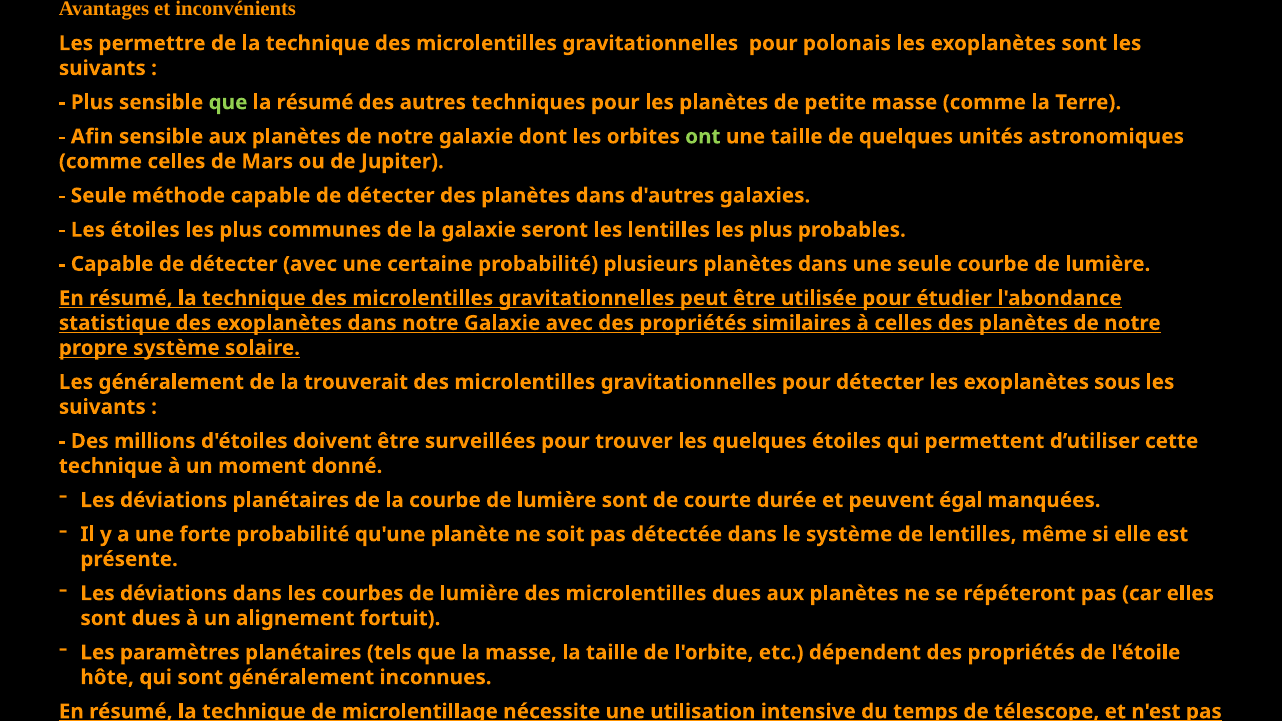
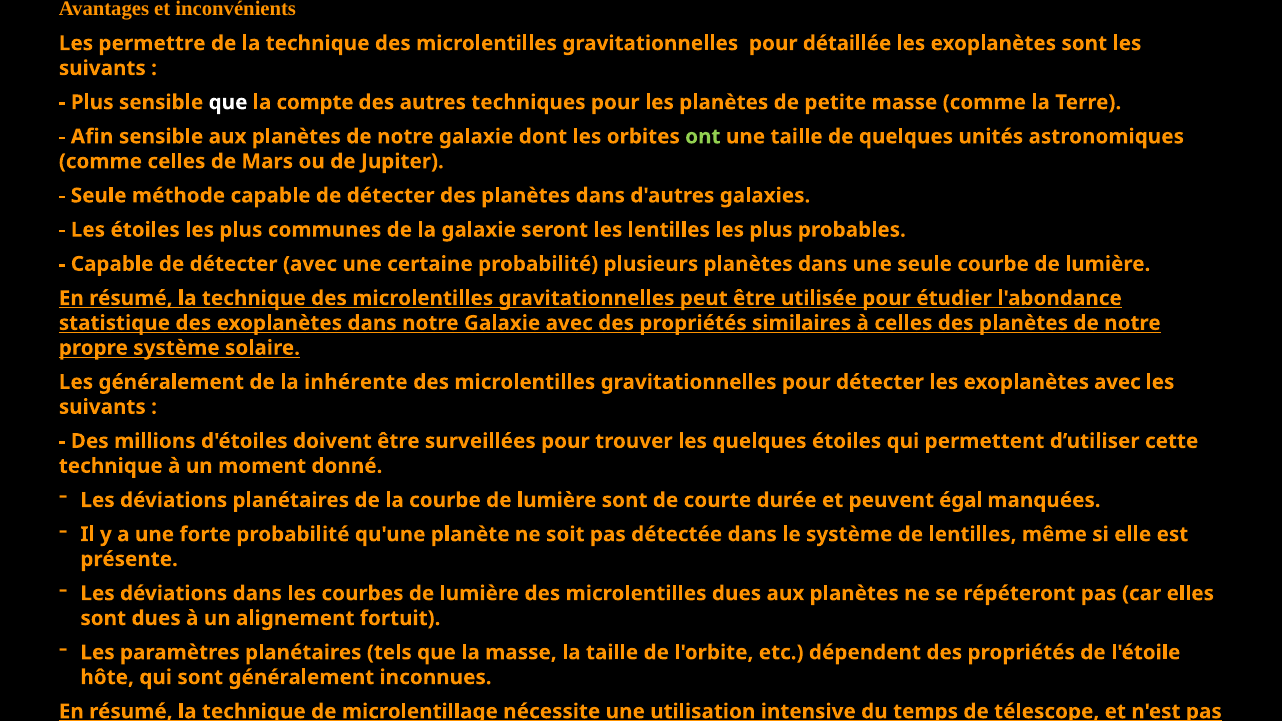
pour polonais: polonais -> détaillée (847, 43)
que colour: light green -> white (228, 102)
la résumé: résumé -> compte (315, 102)
trouverait: trouverait -> inhérente (356, 382)
exoplanètes sous: sous -> avec (1117, 382)
